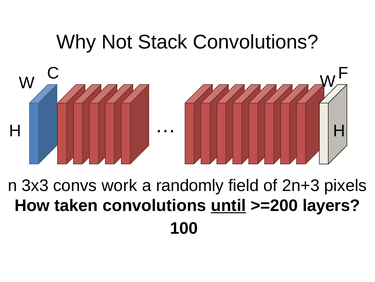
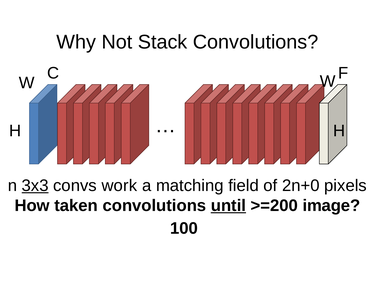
3x3 underline: none -> present (35, 185)
randomly: randomly -> matching (190, 185)
2n+3: 2n+3 -> 2n+0 (301, 185)
layers: layers -> image (331, 205)
